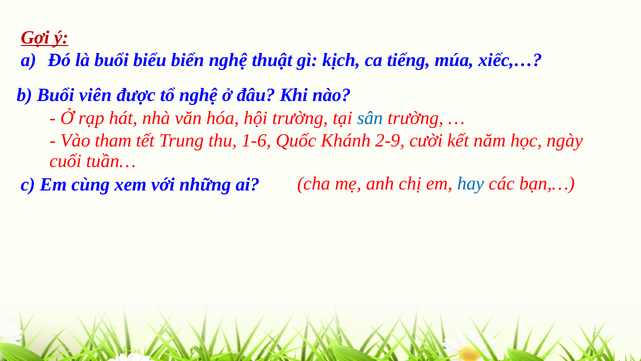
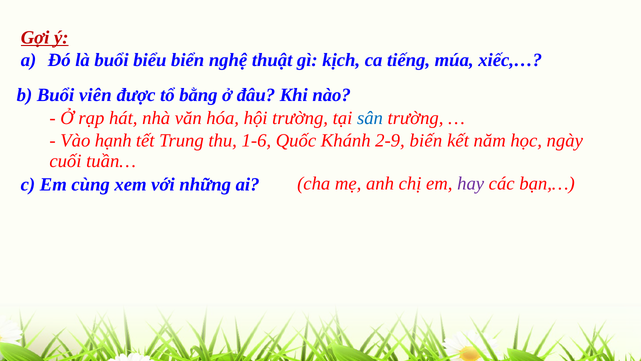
tổ nghệ: nghệ -> bằng (198, 95)
tham: tham -> hạnh (113, 141)
cười: cười -> biến (426, 141)
hay colour: blue -> purple (471, 184)
